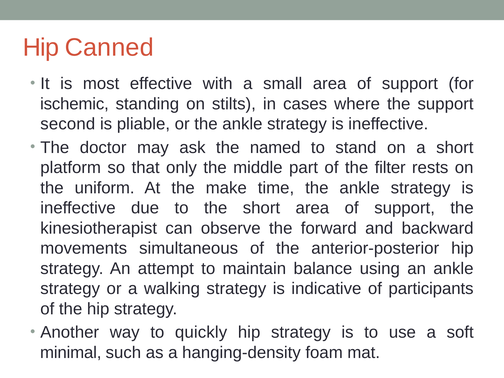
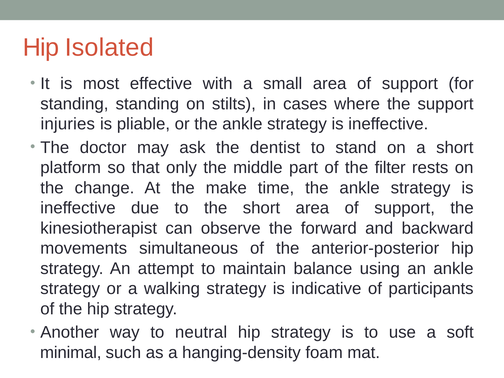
Canned: Canned -> Isolated (109, 47)
ischemic: ischemic -> standing (74, 104)
second: second -> injuries (68, 124)
named: named -> dentist (275, 148)
uniform: uniform -> change (105, 188)
quickly: quickly -> neutral (201, 332)
